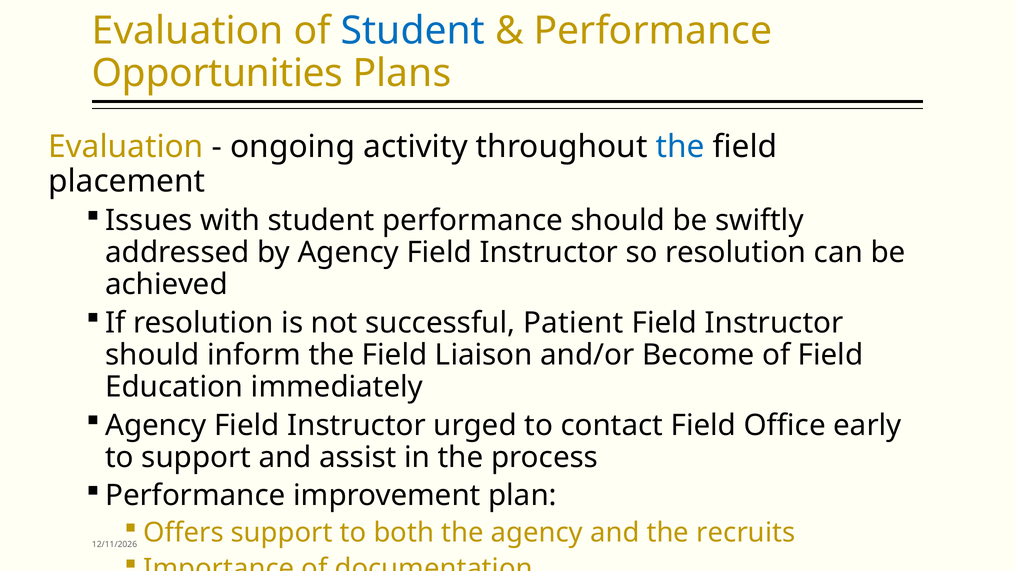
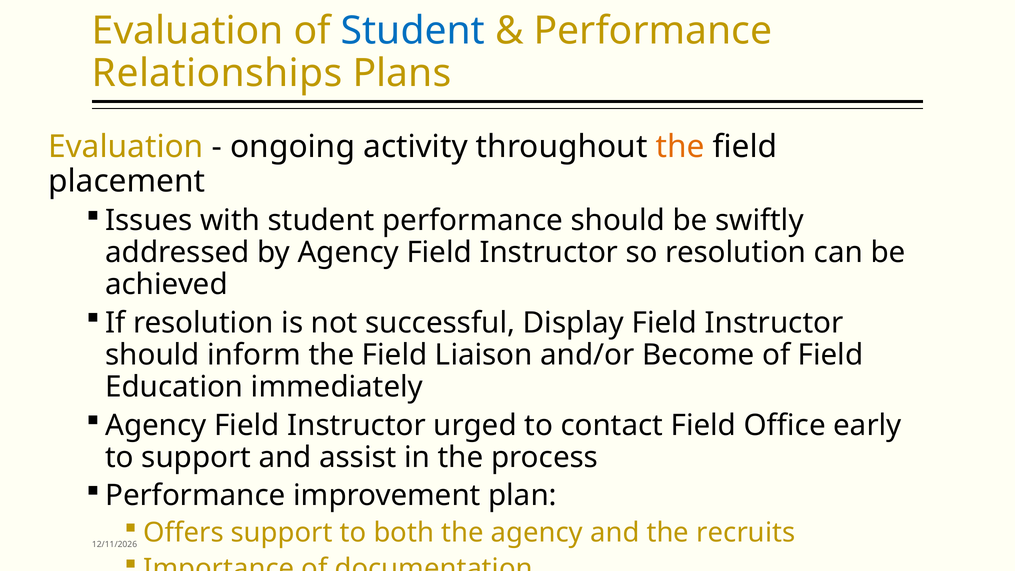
Opportunities: Opportunities -> Relationships (217, 73)
the colour: blue -> orange (680, 147)
Patient: Patient -> Display (573, 323)
